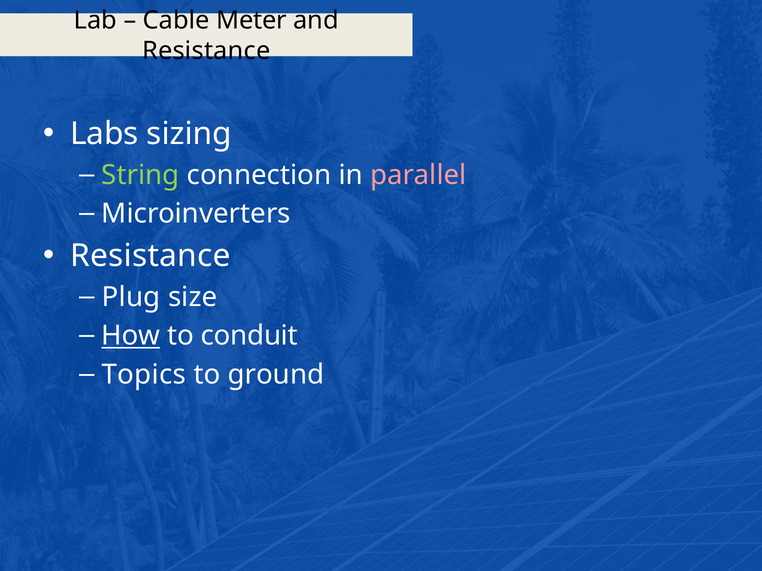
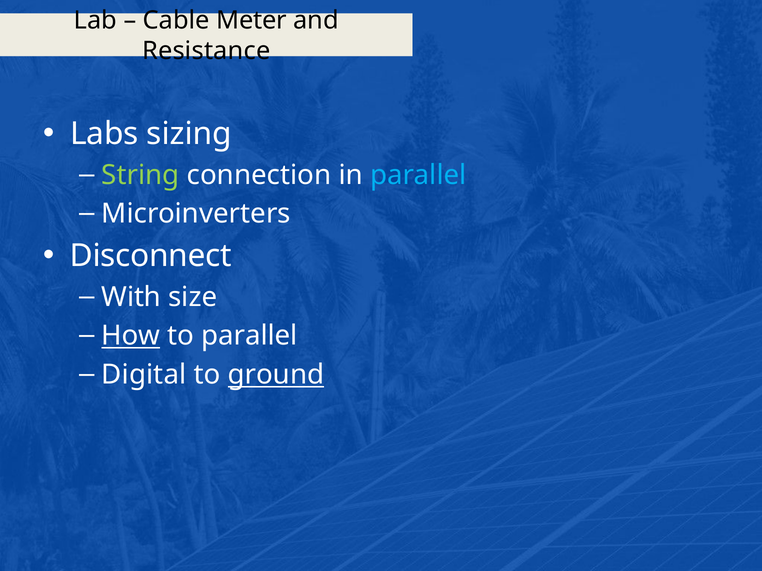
parallel colour: pink -> light blue (418, 175)
Resistance: Resistance -> Disconnect (151, 256)
Plug: Plug -> With (131, 297)
to conduit: conduit -> parallel (249, 336)
Topics: Topics -> Digital (144, 375)
ground underline: none -> present (276, 375)
